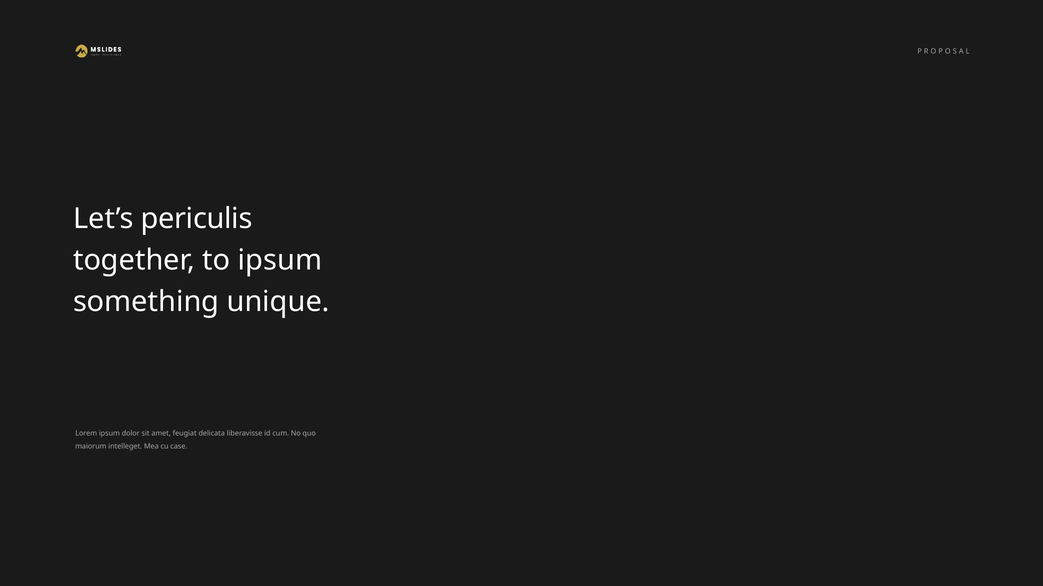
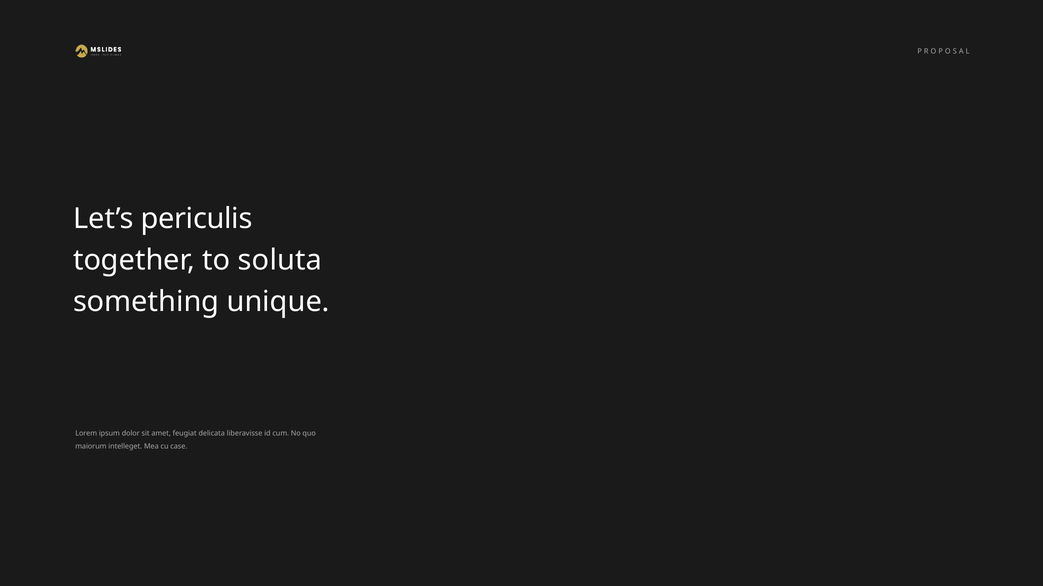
to ipsum: ipsum -> soluta (280, 260)
